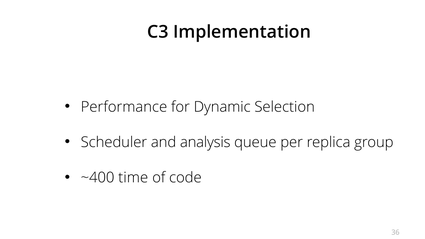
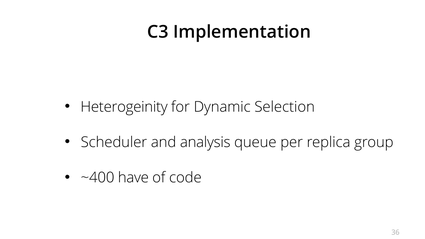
Performance: Performance -> Heterogeinity (124, 107)
time: time -> have (133, 178)
